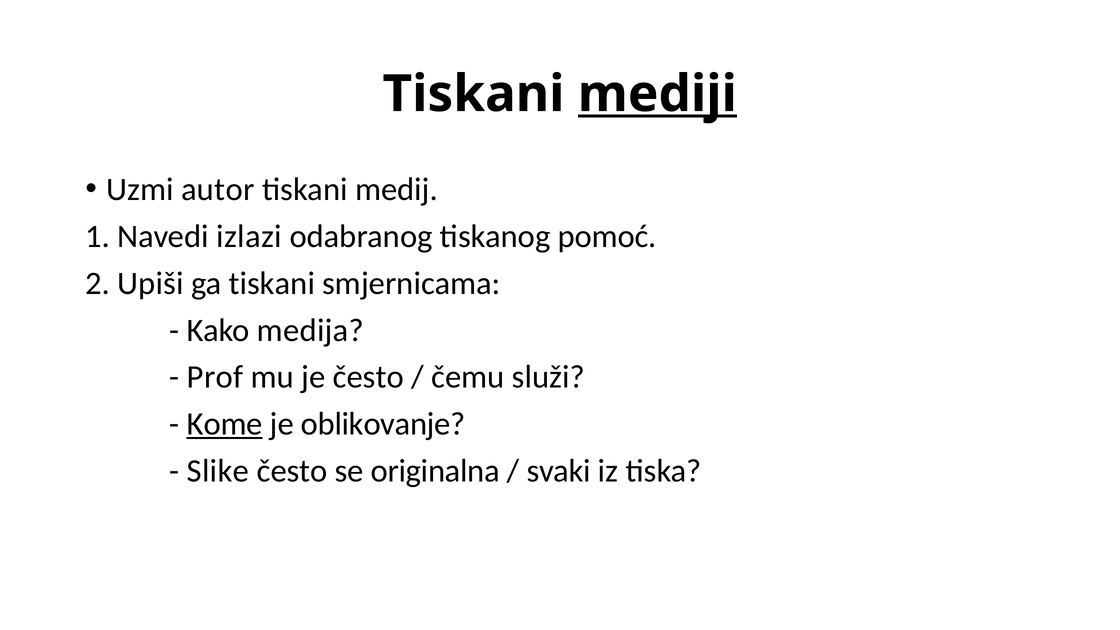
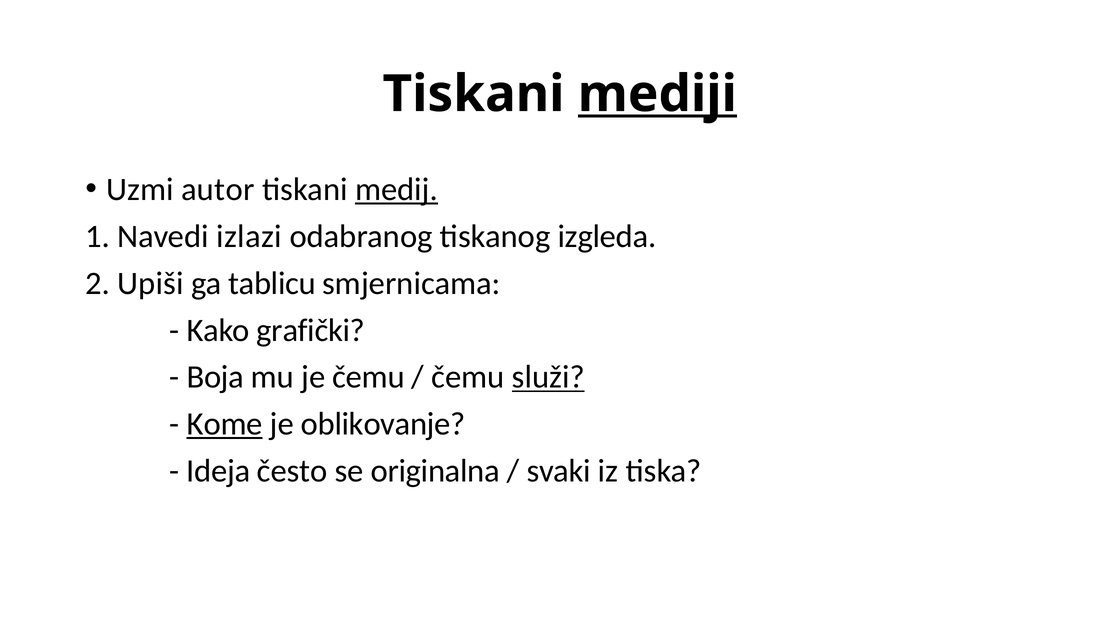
medij underline: none -> present (397, 189)
pomoć: pomoć -> izgleda (607, 236)
ga tiskani: tiskani -> tablicu (272, 283)
medija: medija -> grafički (311, 330)
Prof: Prof -> Boja (215, 377)
je često: često -> čemu (369, 377)
služi underline: none -> present (548, 377)
Slike: Slike -> Ideja (218, 471)
